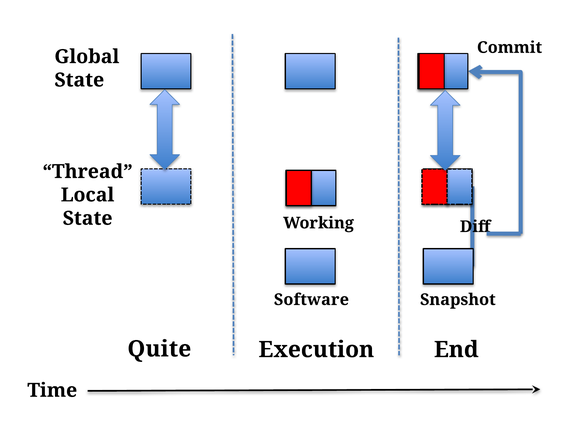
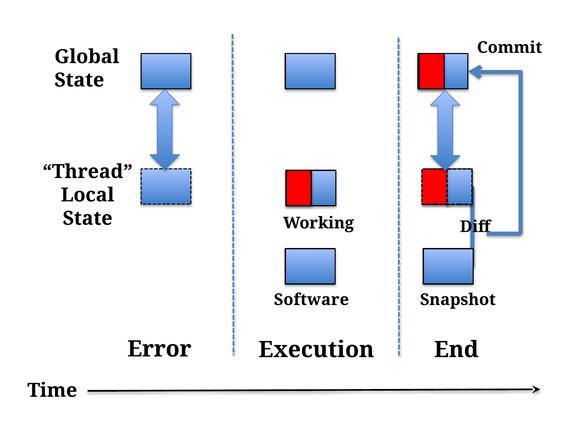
Quite: Quite -> Error (159, 349)
